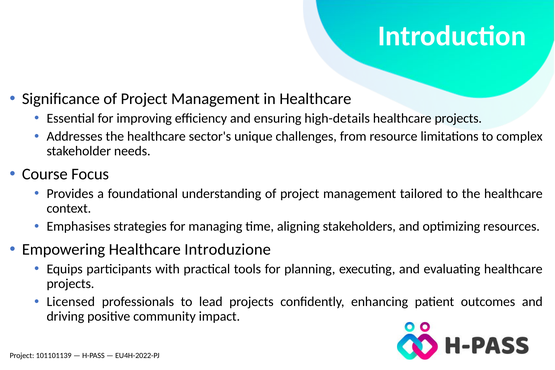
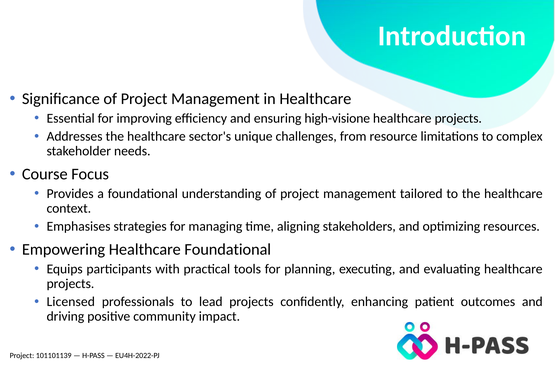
high-details: high-details -> high-visione (337, 118)
Healthcare Introduzione: Introduzione -> Foundational (228, 249)
